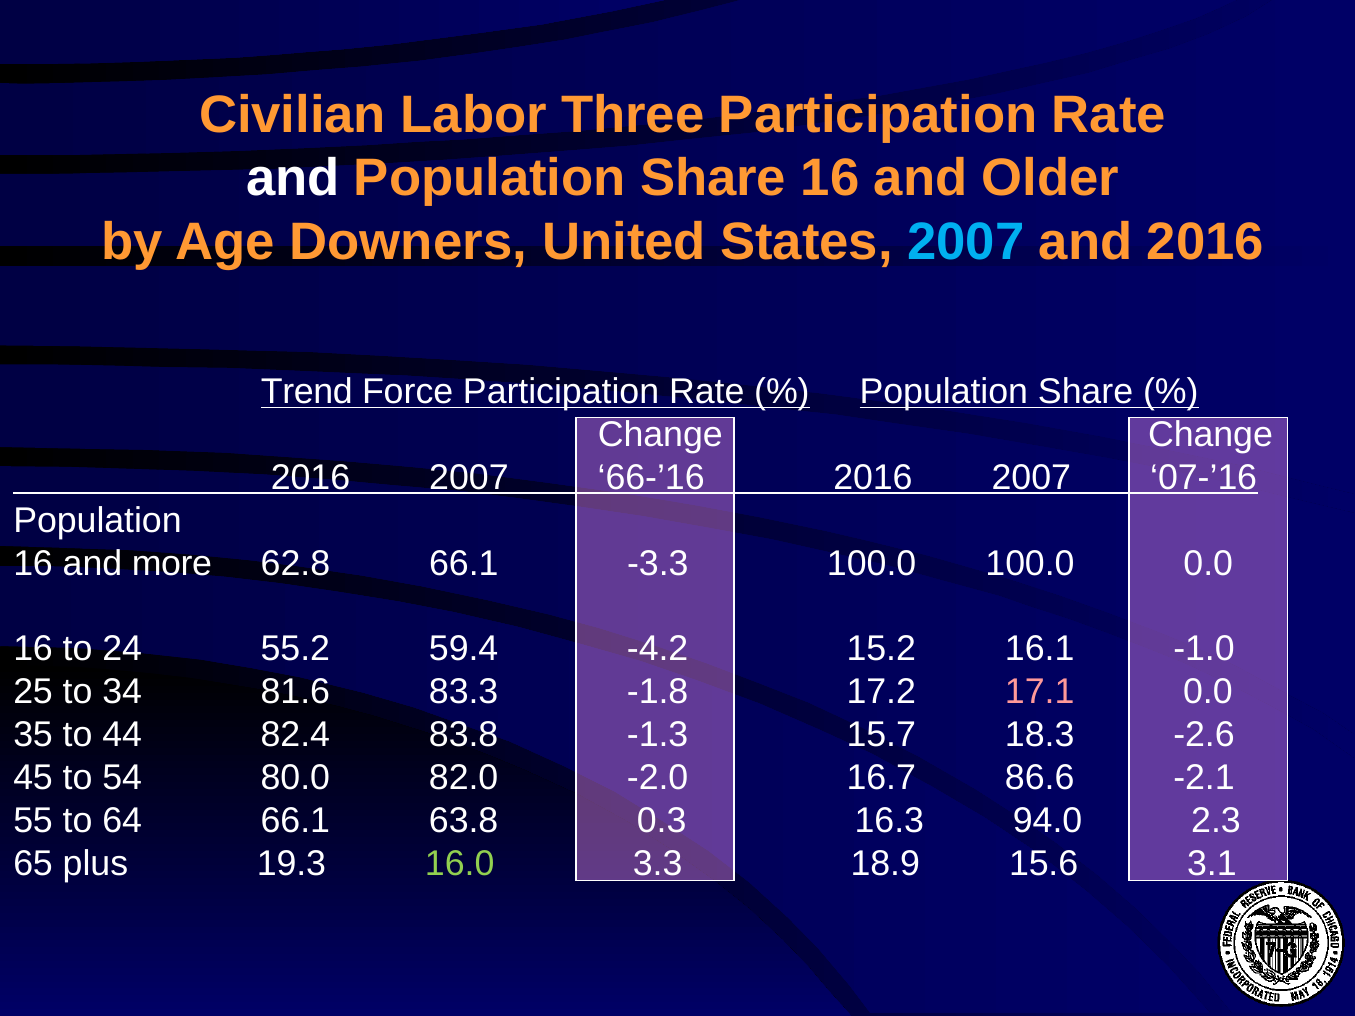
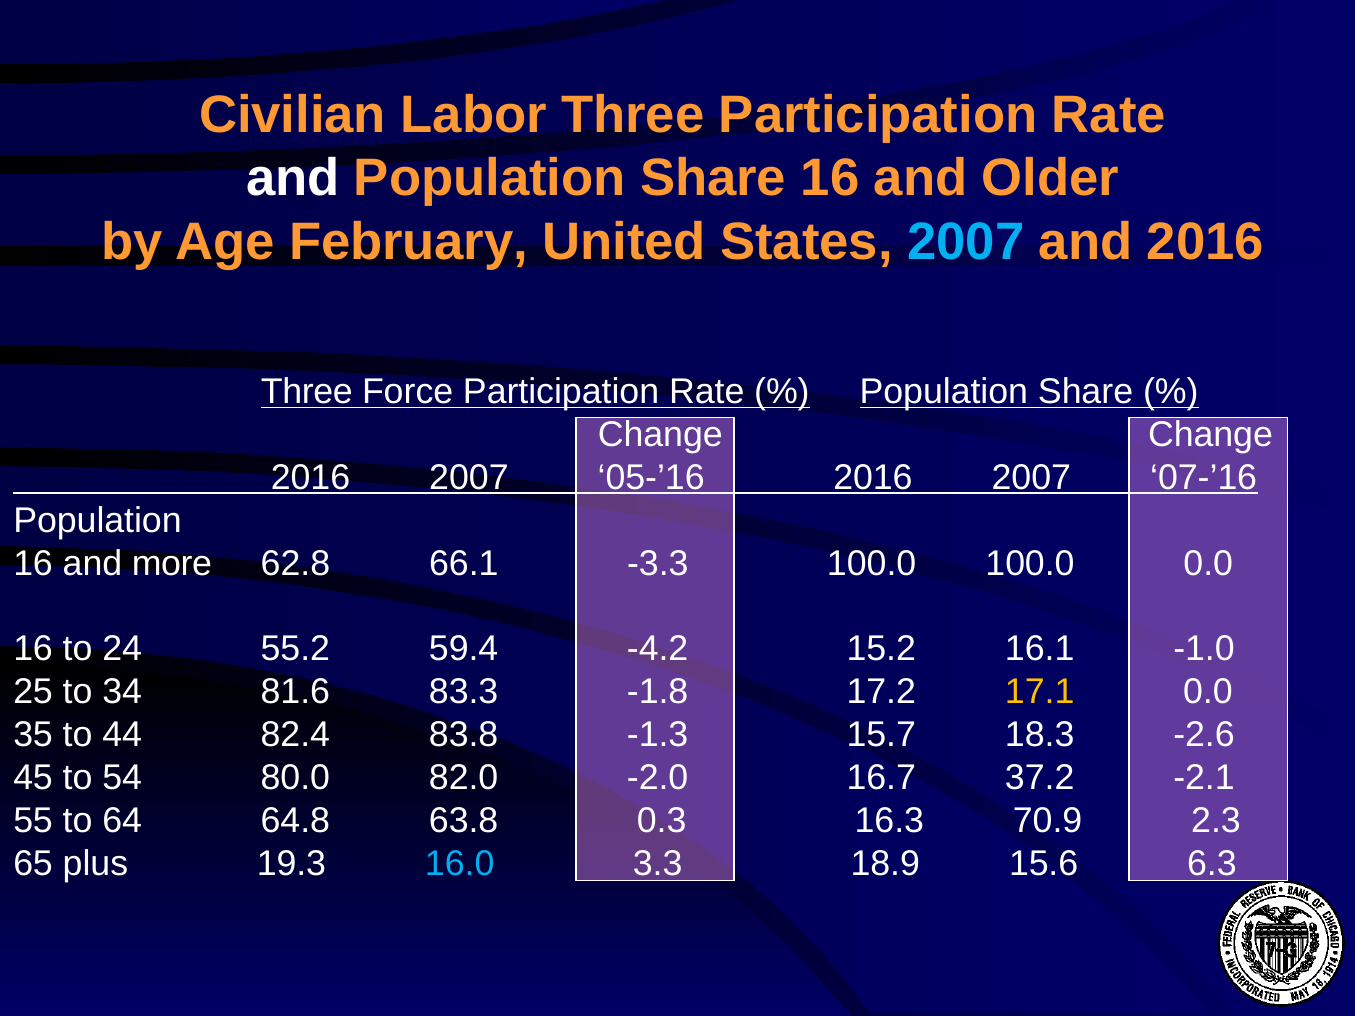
Downers: Downers -> February (409, 242)
Trend: Trend -> Three (307, 392)
66-’16: 66-’16 -> 05-’16 (651, 478)
17.1 colour: pink -> yellow (1040, 692)
86.6: 86.6 -> 37.2 (1040, 778)
64 66.1: 66.1 -> 64.8 (295, 821)
94.0: 94.0 -> 70.9 (1048, 821)
16.0 colour: light green -> light blue (460, 864)
3.1: 3.1 -> 6.3 (1212, 864)
